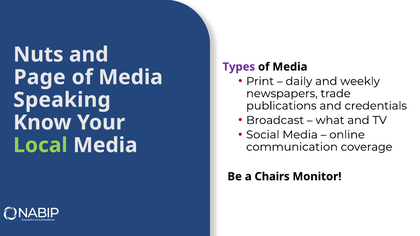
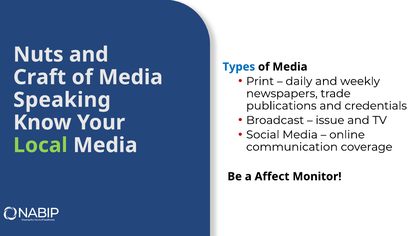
Types colour: purple -> blue (239, 67)
Page: Page -> Craft (40, 77)
what: what -> issue (330, 120)
Chairs: Chairs -> Affect (272, 177)
